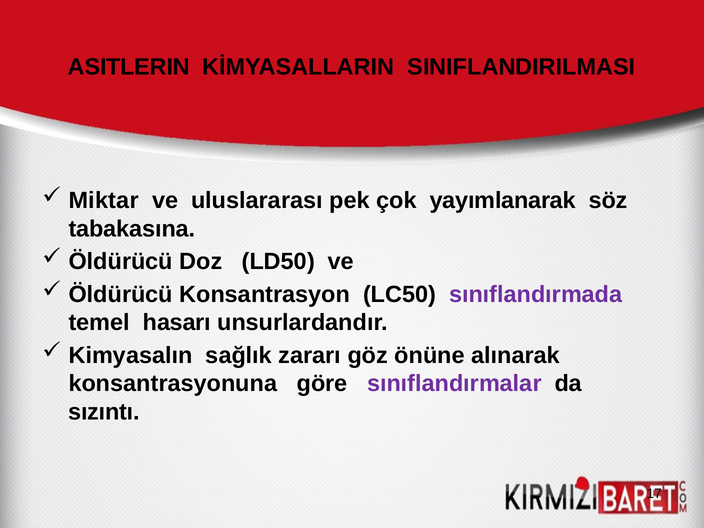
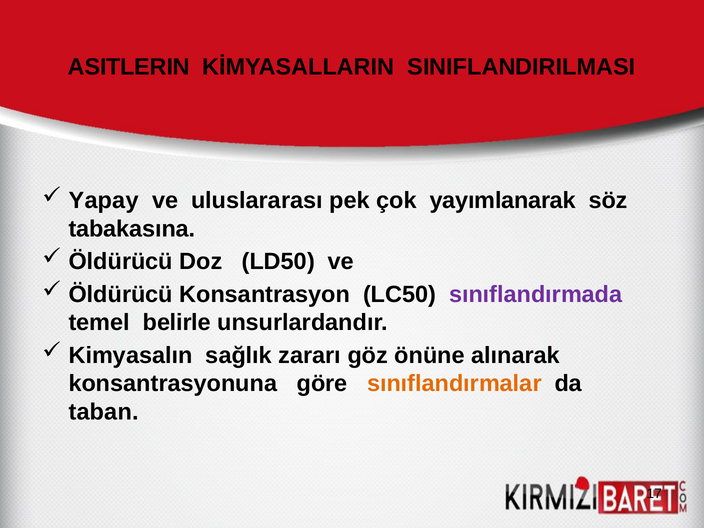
Miktar: Miktar -> Yapay (104, 201)
hasarı: hasarı -> belirle (177, 323)
sınıflandırmalar colour: purple -> orange (454, 384)
sızıntı: sızıntı -> taban (104, 412)
